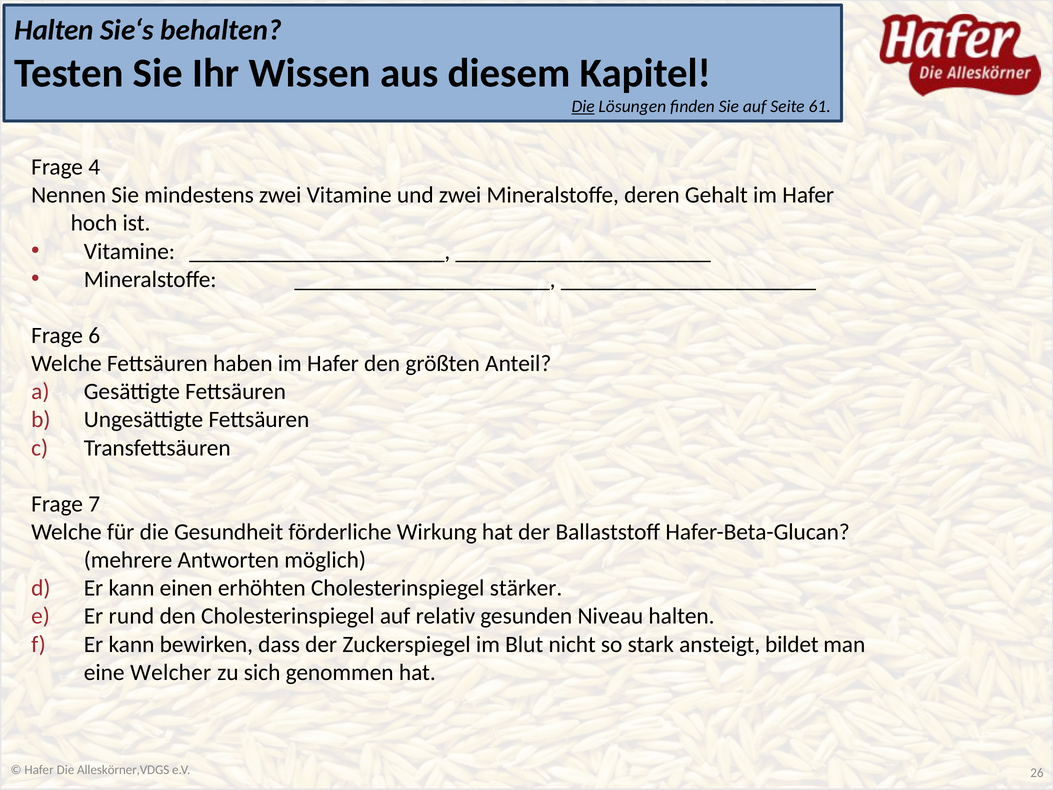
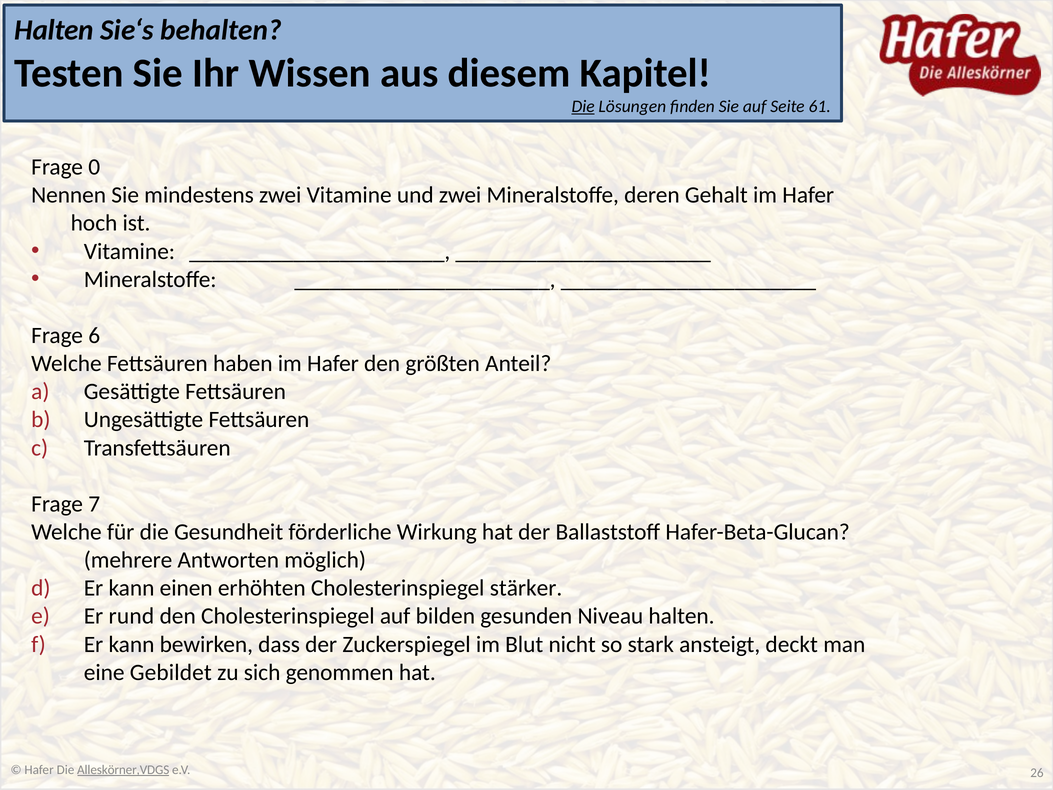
4: 4 -> 0 (94, 167)
relativ: relativ -> bilden (445, 616)
bildet: bildet -> deckt (792, 644)
Welcher: Welcher -> Gebildet (171, 672)
Alleskörner,VDGS underline: none -> present (123, 770)
